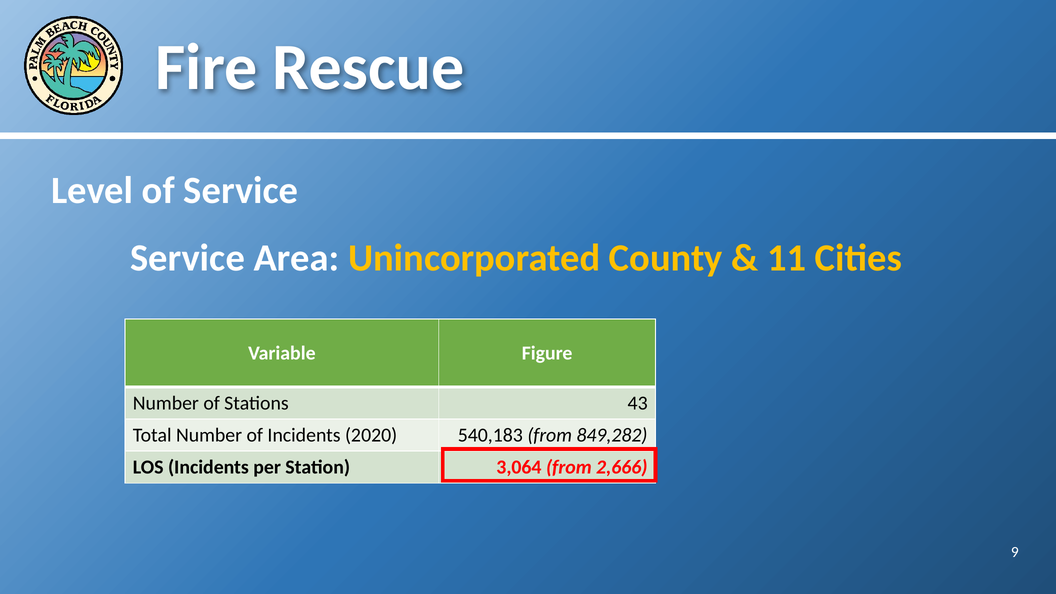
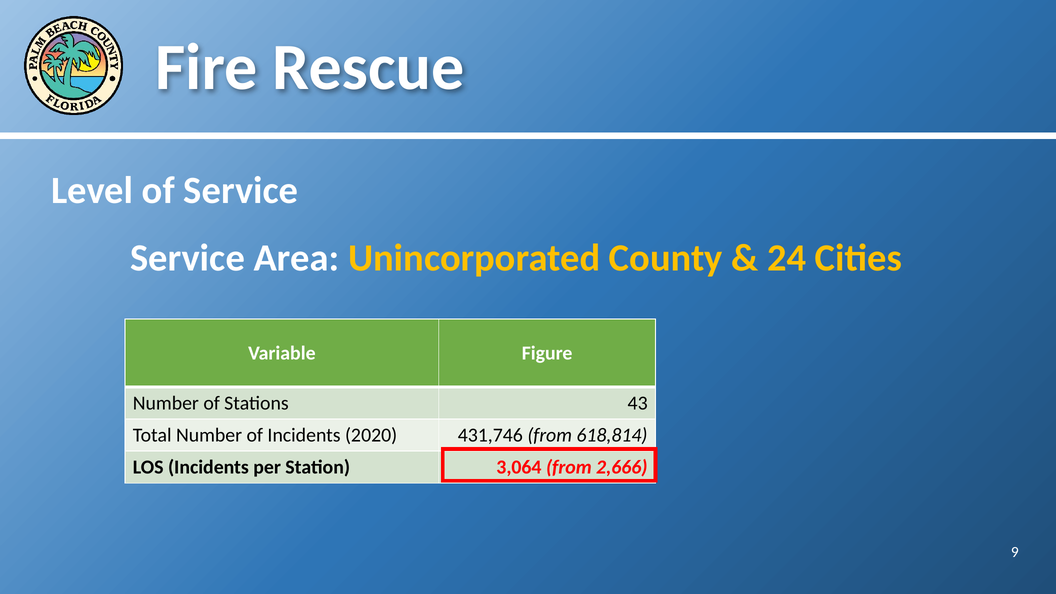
11: 11 -> 24 (787, 258)
540,183: 540,183 -> 431,746 (490, 435)
849,282: 849,282 -> 618,814 (612, 435)
